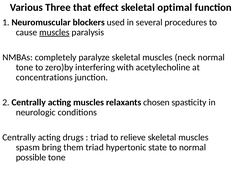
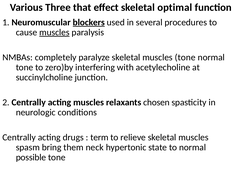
blockers underline: none -> present (89, 22)
muscles neck: neck -> tone (185, 57)
concentrations: concentrations -> succinylcholine (44, 77)
triad: triad -> term (99, 138)
them triad: triad -> neck (95, 148)
